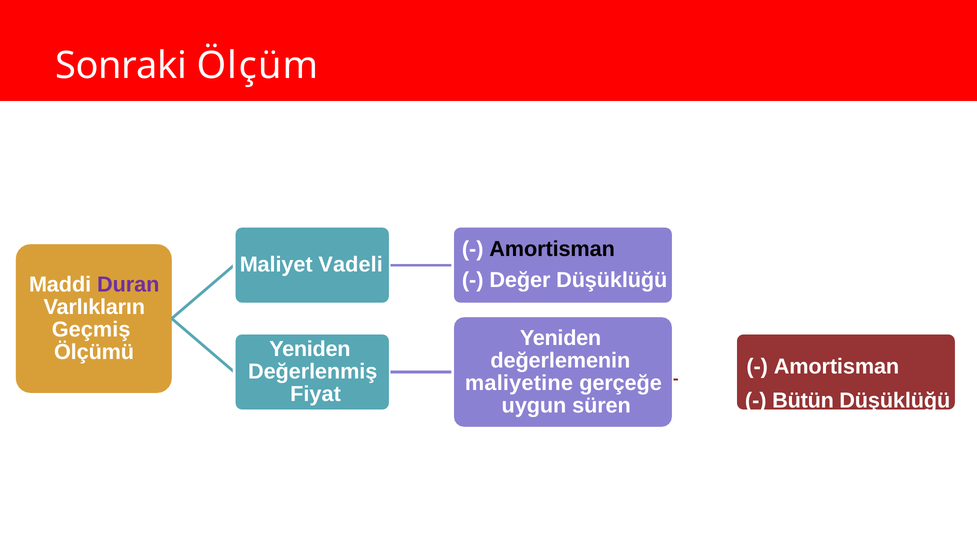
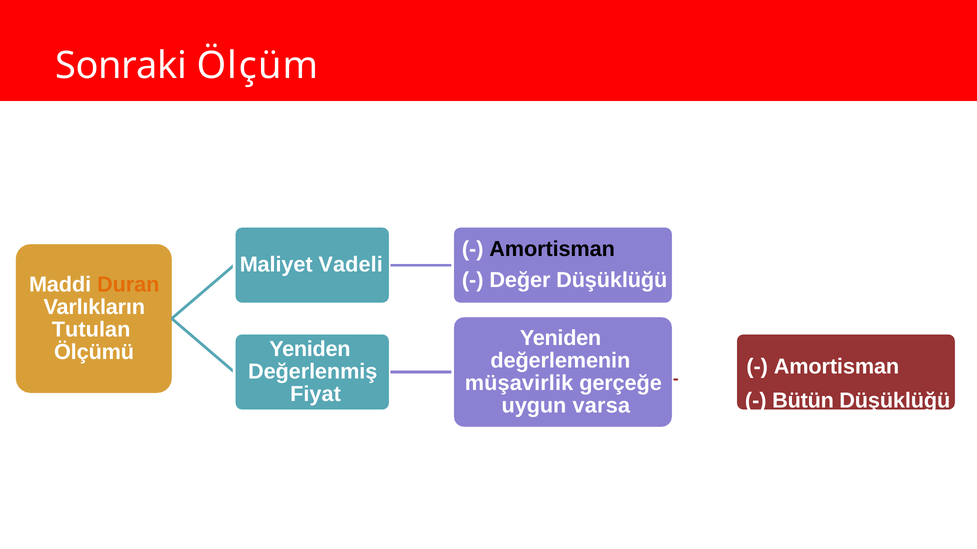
Duran colour: purple -> orange (128, 285)
Geçmiş: Geçmiş -> Tutulan (91, 330)
maliyetine: maliyetine -> müşavirlik (519, 383)
süren: süren -> varsa (601, 406)
